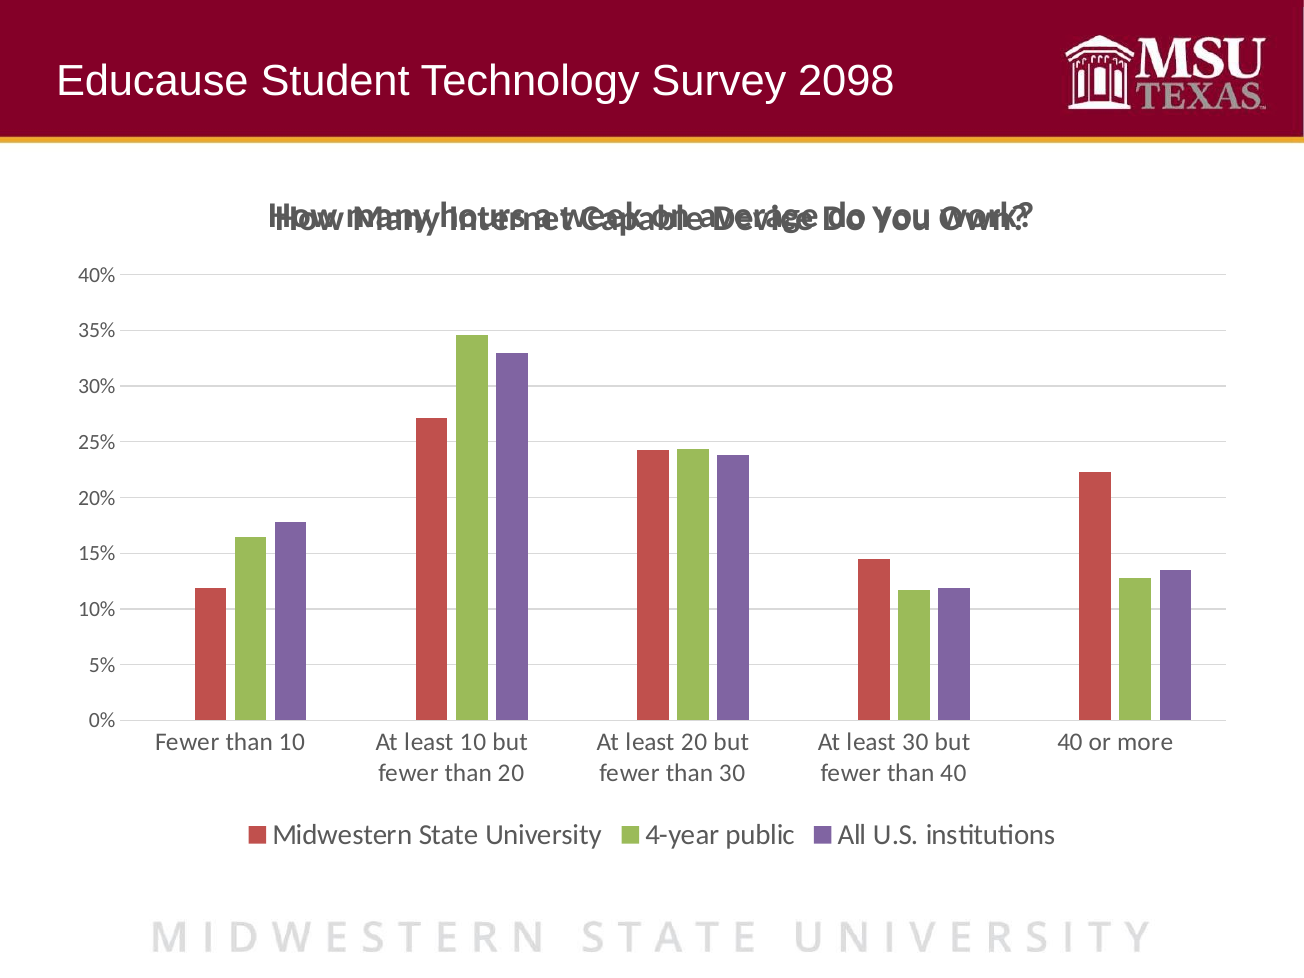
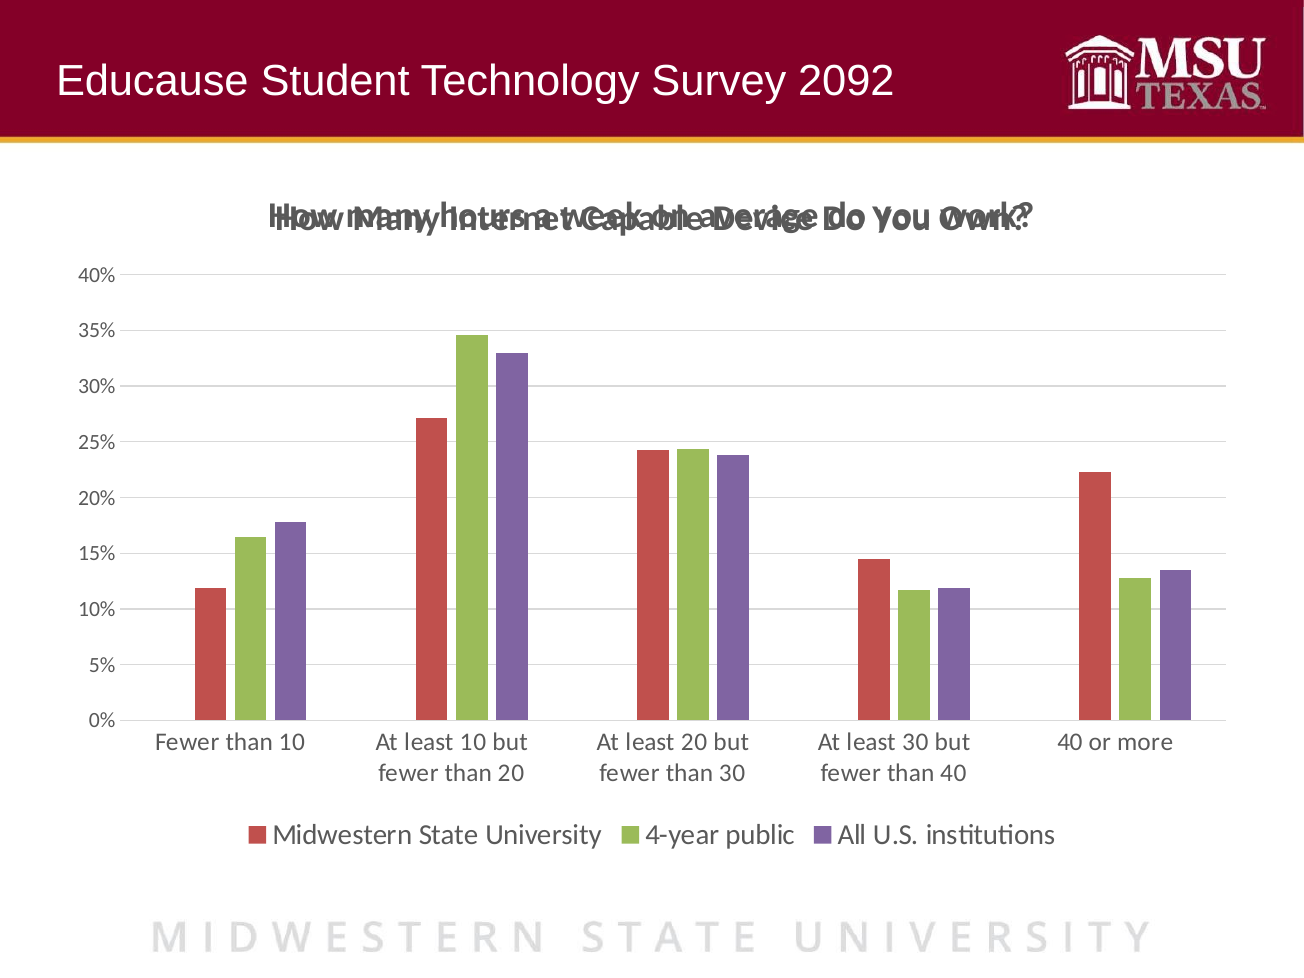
2098: 2098 -> 2092 (846, 81)
